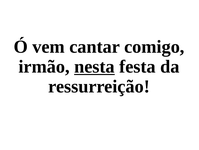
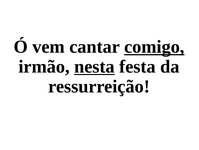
comigo underline: none -> present (154, 47)
